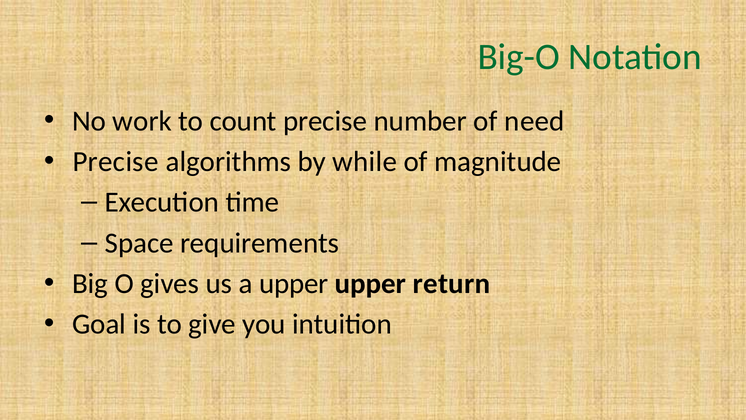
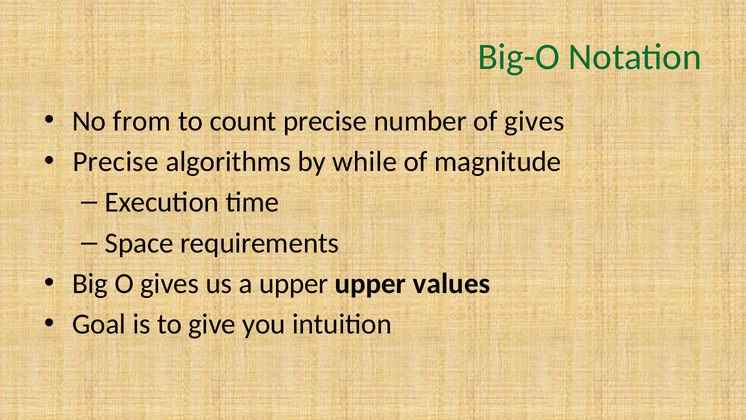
work: work -> from (142, 121)
of need: need -> gives (535, 121)
return: return -> values (452, 283)
